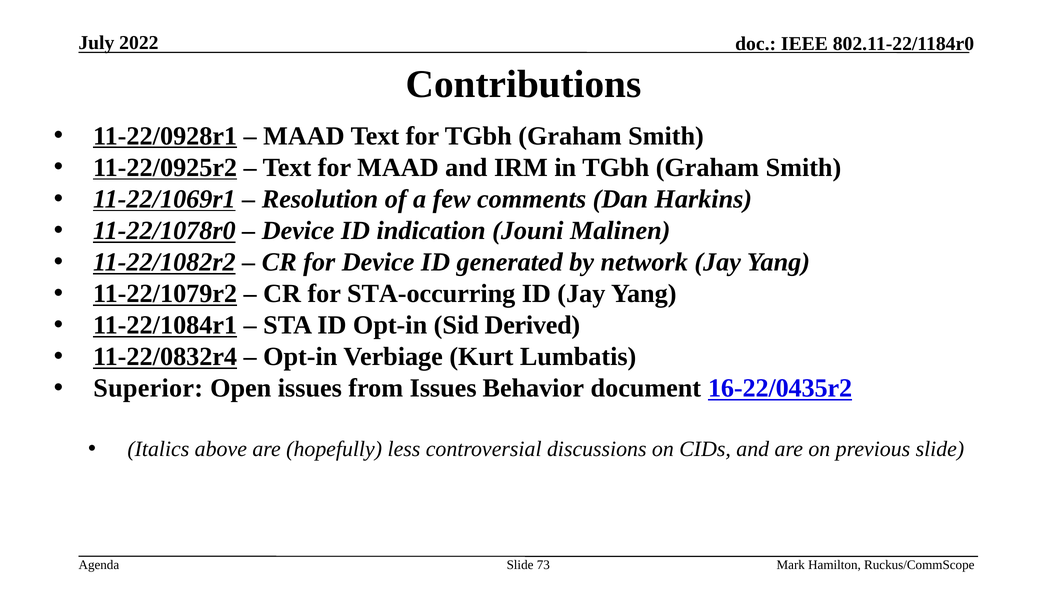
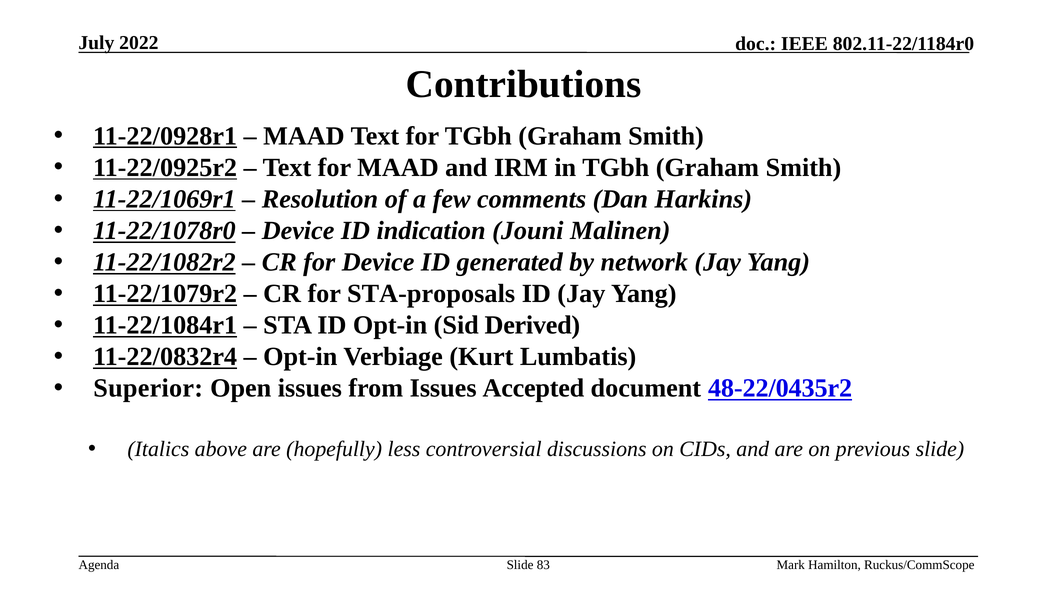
STA-occurring: STA-occurring -> STA-proposals (431, 294)
Behavior: Behavior -> Accepted (533, 388)
16-22/0435r2: 16-22/0435r2 -> 48-22/0435r2 (780, 388)
73: 73 -> 83 (543, 565)
